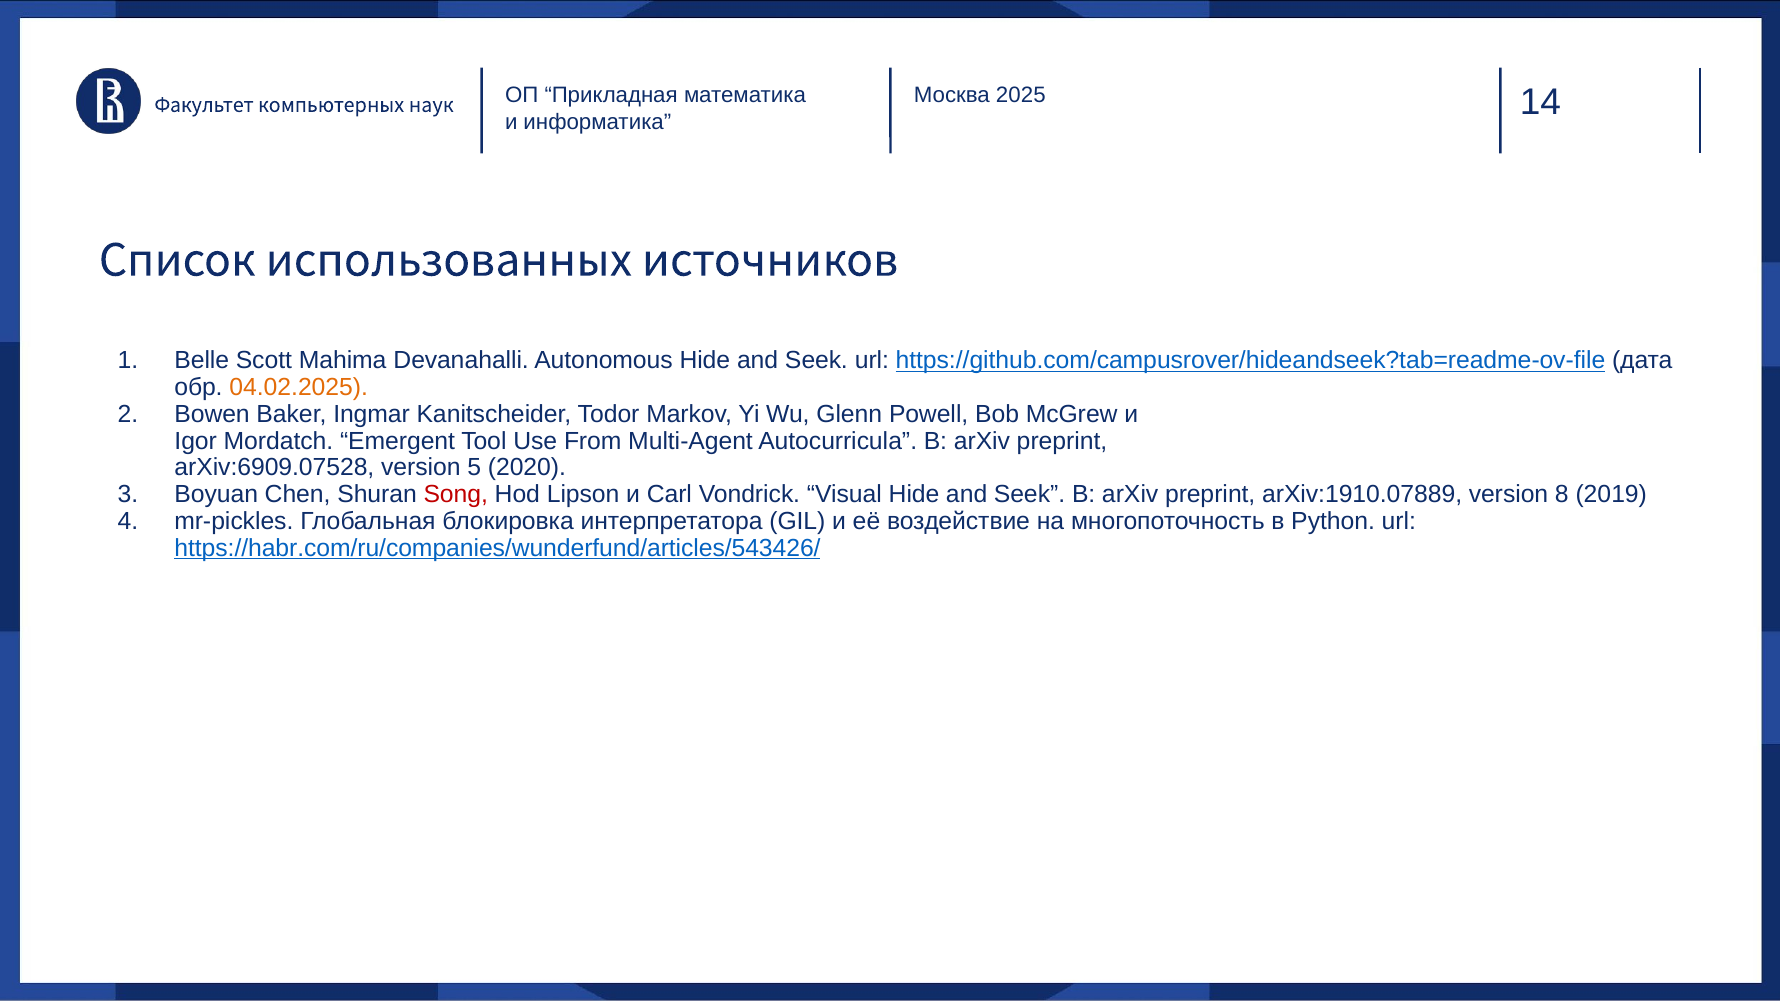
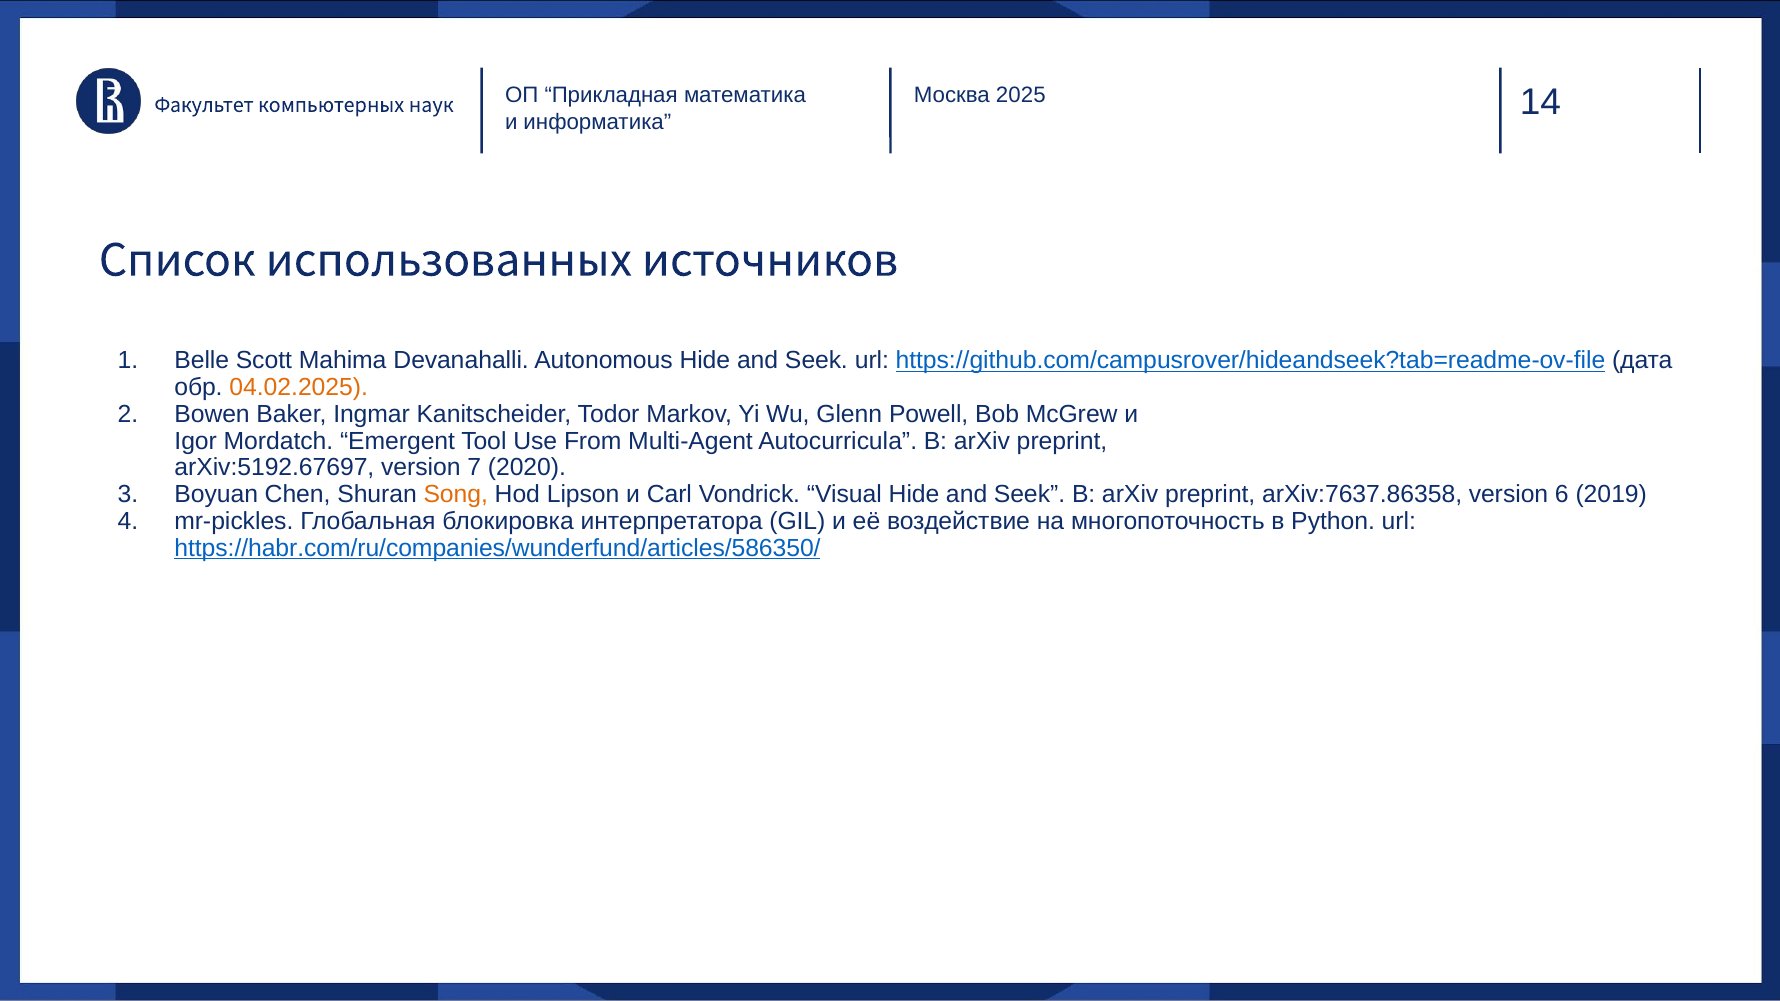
arXiv:6909.07528: arXiv:6909.07528 -> arXiv:5192.67697 (274, 468)
5: 5 -> 7 (474, 468)
Song colour: red -> orange (456, 495)
arXiv:1910.07889: arXiv:1910.07889 -> arXiv:7637.86358 (1362, 495)
8: 8 -> 6 (1562, 495)
https://habr.com/ru/companies/wunderfund/articles/543426/: https://habr.com/ru/companies/wunderfund/articles/543426/ -> https://habr.com/ru/companies/wunderfund/articles/586350/ (498, 548)
